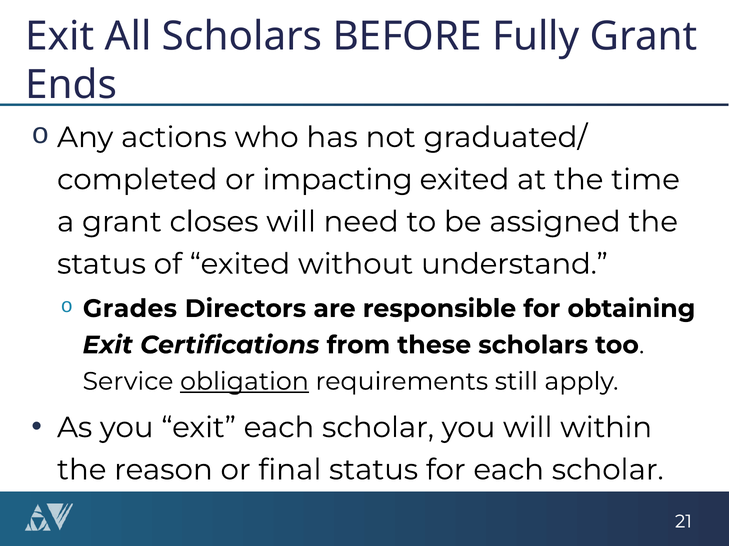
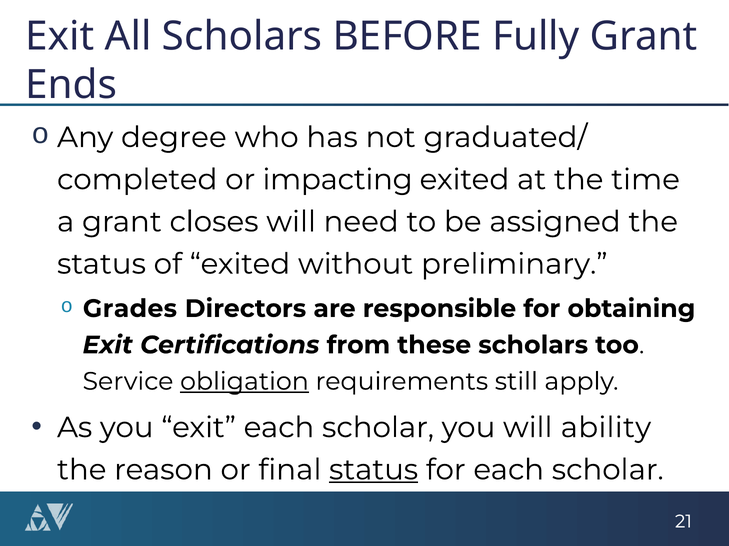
actions: actions -> degree (174, 138)
understand: understand -> preliminary (514, 264)
within: within -> ability (606, 428)
status underline: none -> present (374, 470)
